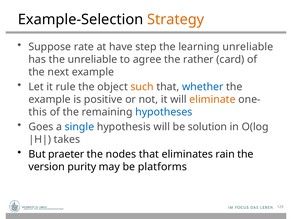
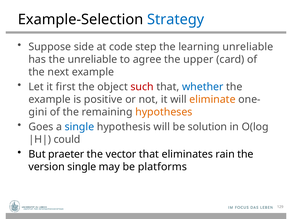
Strategy colour: orange -> blue (176, 20)
rate: rate -> side (84, 47)
have: have -> code (121, 47)
rather: rather -> upper (198, 59)
rule: rule -> first (66, 87)
such colour: orange -> red (142, 87)
this: this -> gini (38, 112)
hypotheses colour: blue -> orange (164, 112)
takes: takes -> could (67, 139)
nodes: nodes -> vector (121, 154)
version purity: purity -> single (82, 167)
